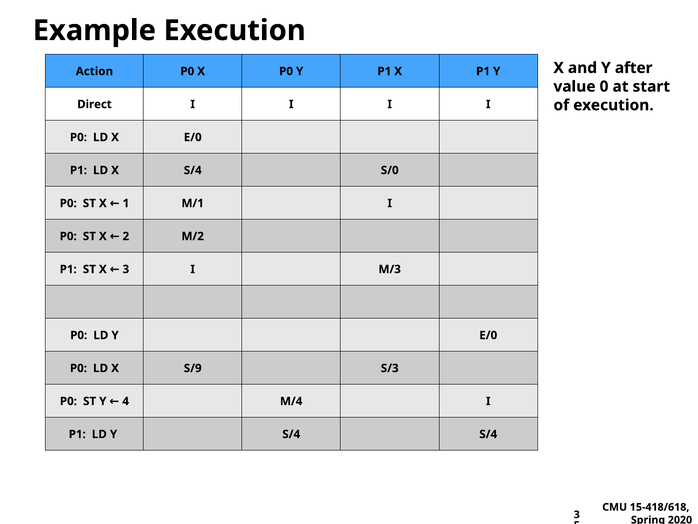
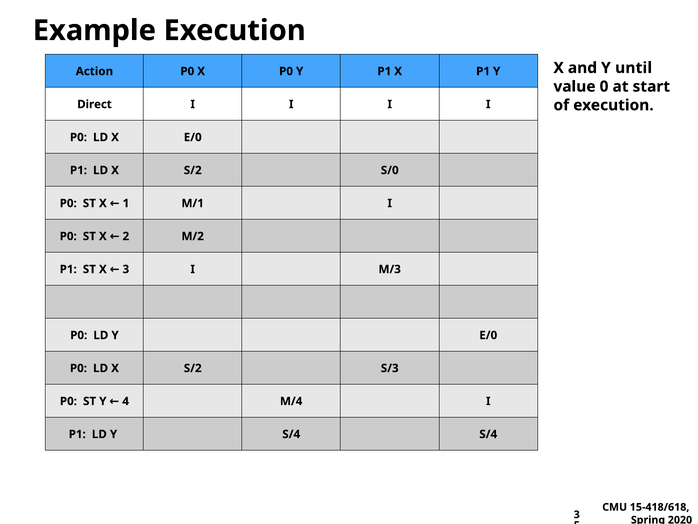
after: after -> until (634, 68)
P1 LD X S/4: S/4 -> S/2 (193, 170)
P0 LD X S/9: S/9 -> S/2 (193, 368)
